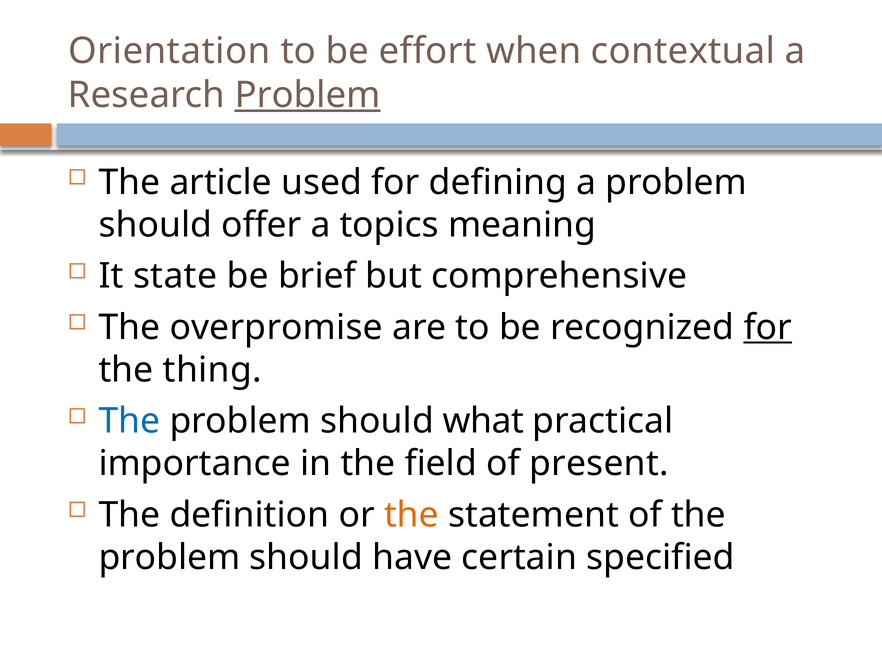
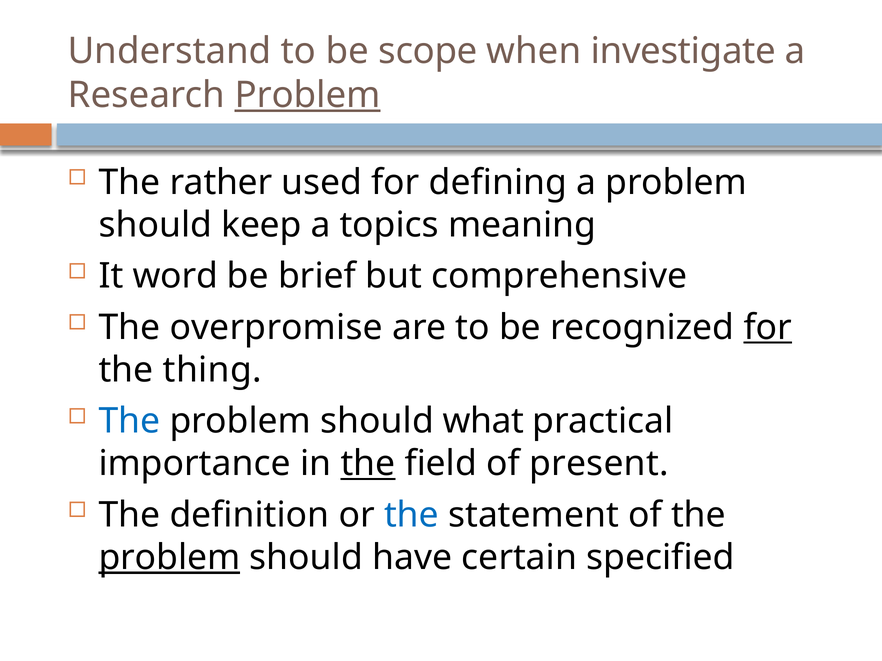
Orientation: Orientation -> Understand (170, 51)
effort: effort -> scope (428, 51)
contextual: contextual -> investigate (683, 51)
article: article -> rather (221, 182)
offer: offer -> keep (261, 225)
state: state -> word (175, 276)
the underline: none -> present (368, 464)
the colour: orange -> blue (411, 515)
problem underline: none -> present (169, 558)
